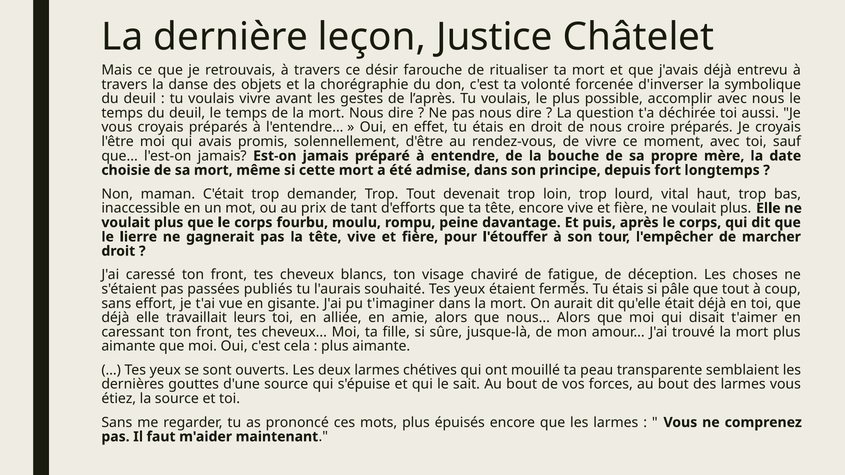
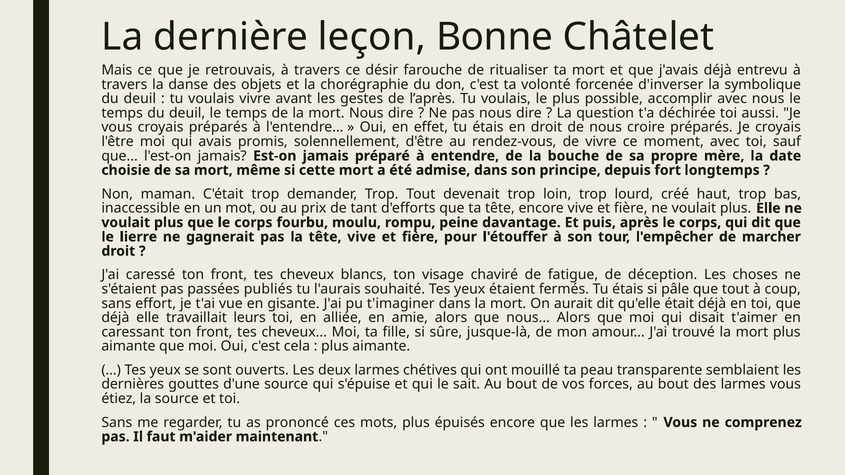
Justice: Justice -> Bonne (495, 37)
vital: vital -> créé (675, 194)
